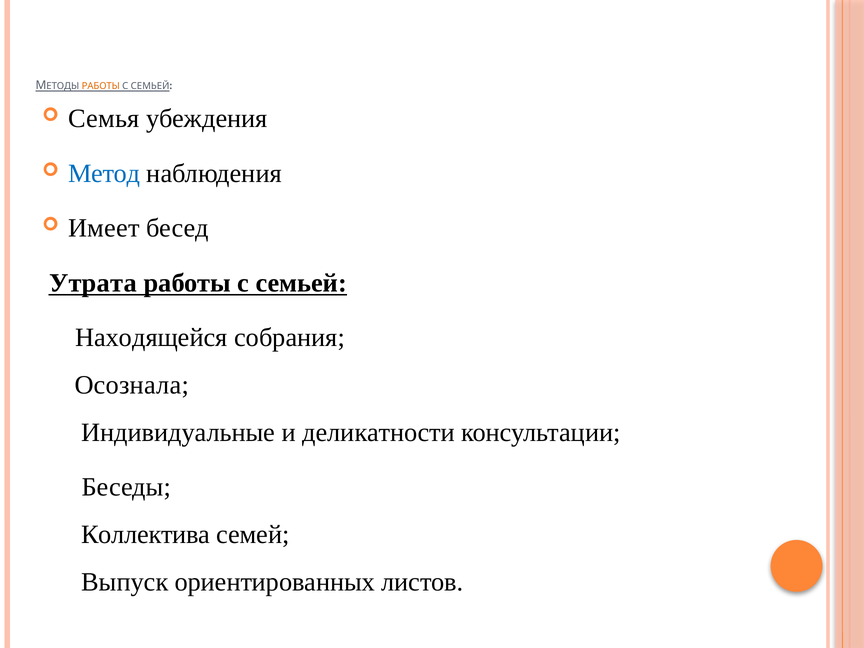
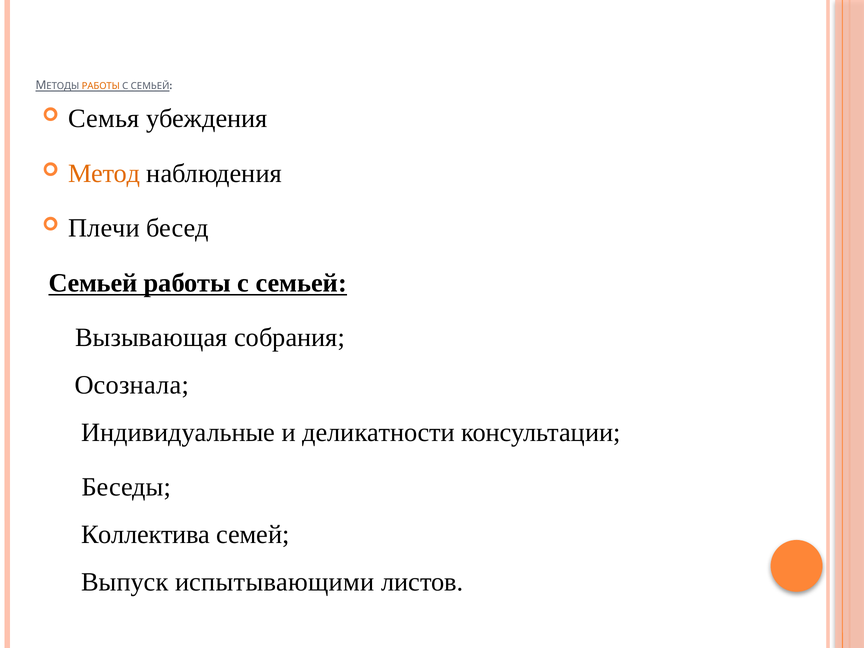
Метод colour: blue -> orange (104, 173)
Имеет: Имеет -> Плечи (104, 228)
Утрата: Утрата -> Семьей (93, 283)
Находящейся: Находящейся -> Вызывающая (151, 338)
ориентированных: ориентированных -> испытывающими (275, 582)
